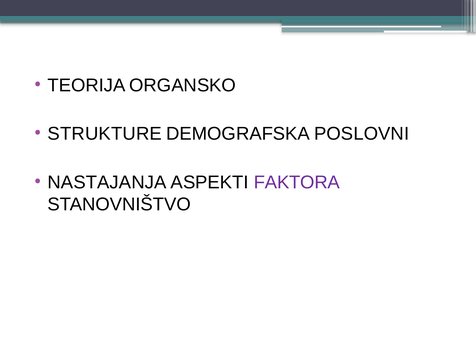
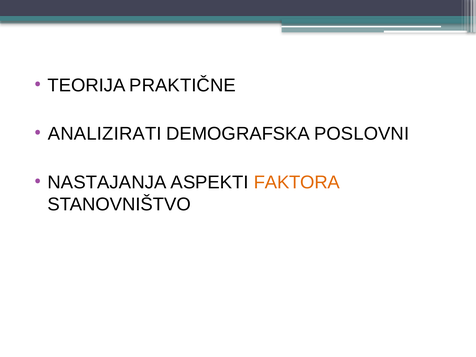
ORGANSKO: ORGANSKO -> PRAKTIČNE (183, 85)
STRUKTURE: STRUKTURE -> ANALIZIRATI (105, 134)
FAKTORA colour: purple -> orange (297, 182)
